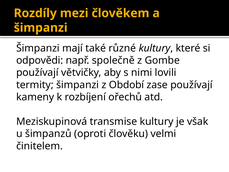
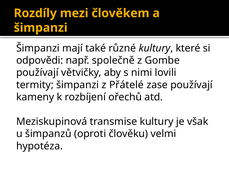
Období: Období -> Přátelé (126, 85)
činitelem: činitelem -> hypotéza (39, 146)
